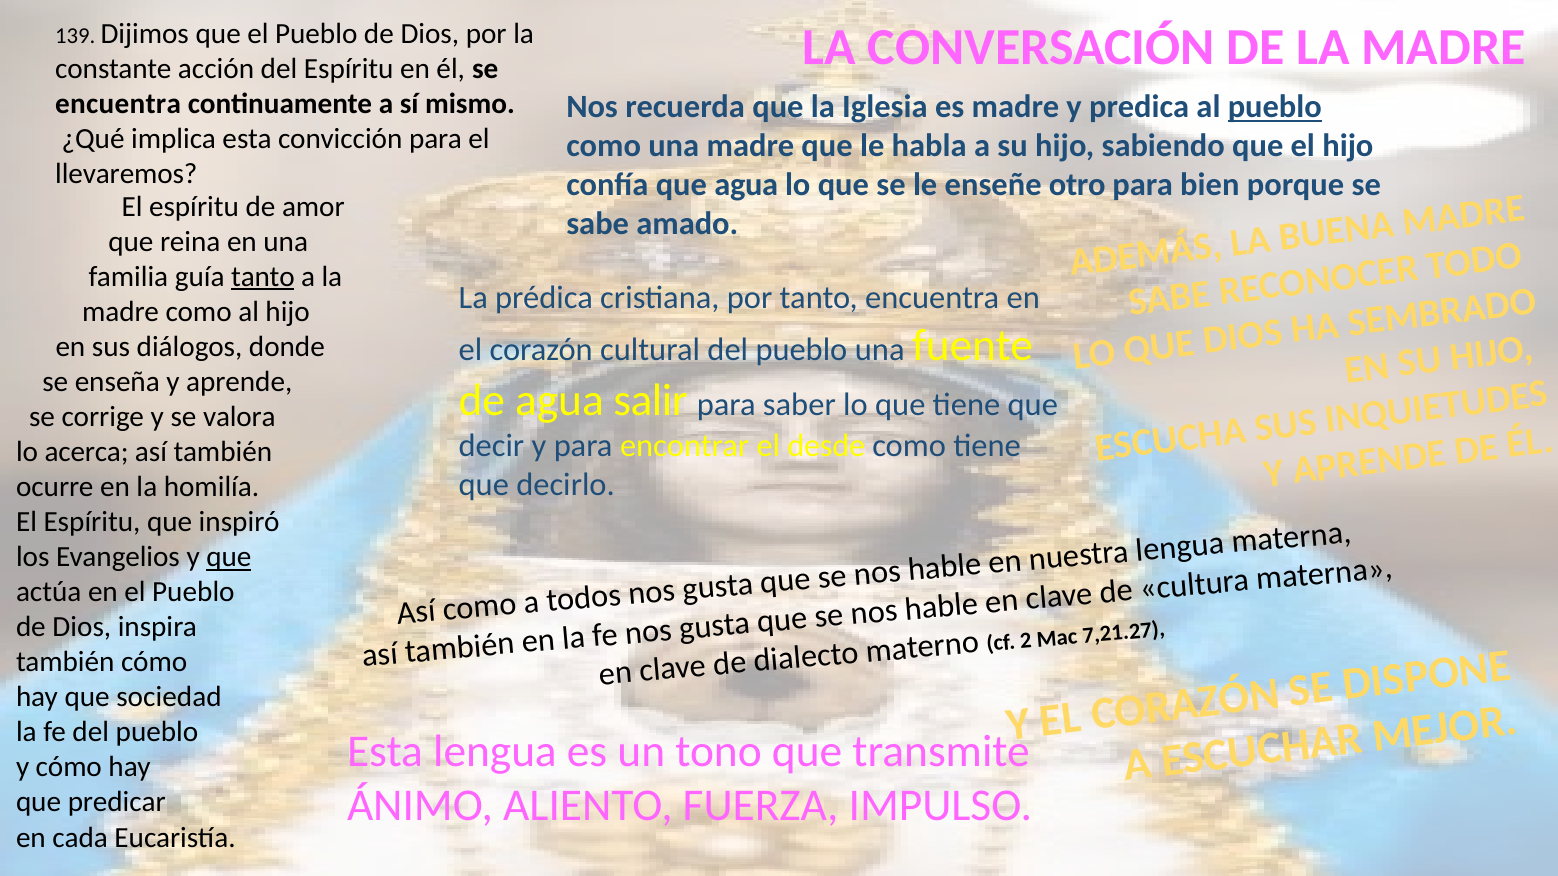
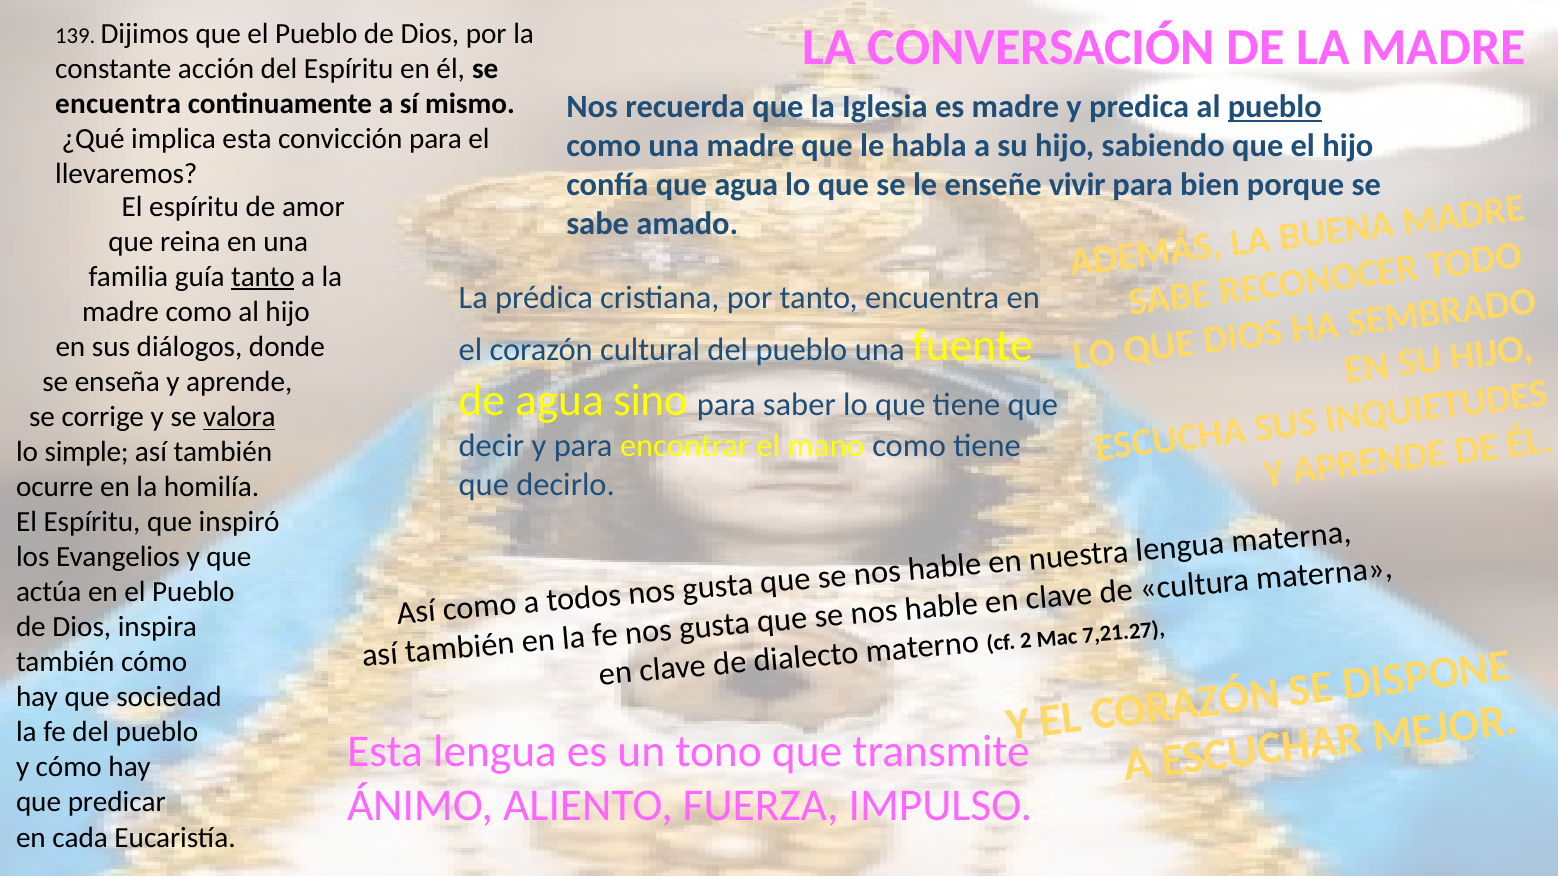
otro: otro -> vivir (1077, 185)
salir: salir -> sino (651, 400)
valora underline: none -> present (239, 417)
desde: desde -> mano (826, 446)
acerca: acerca -> simple (87, 452)
que underline: present -> none (229, 557)
